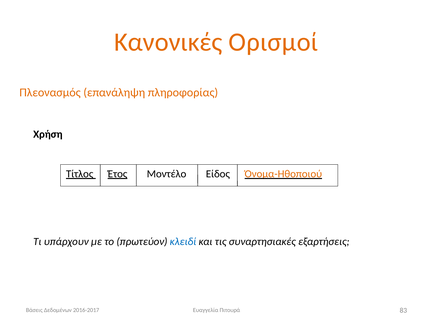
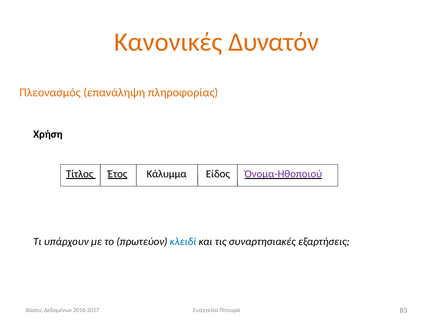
Ορισμοί: Ορισμοί -> Δυνατόν (274, 42)
Μοντέλο: Μοντέλο -> Κάλυμμα (167, 174)
Όνομα-Ηθοποιού colour: orange -> purple (283, 174)
